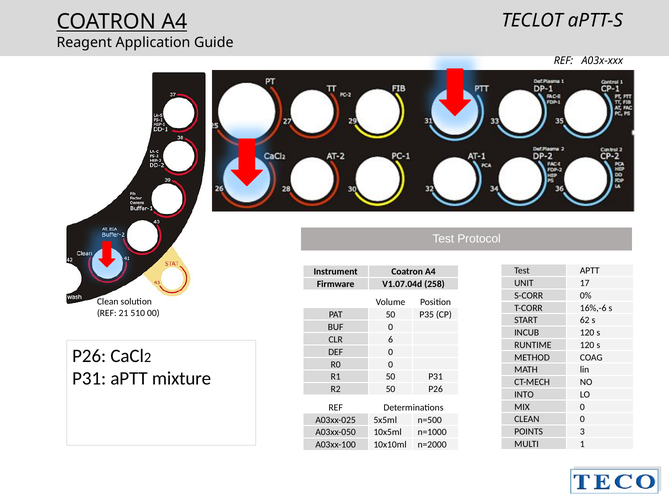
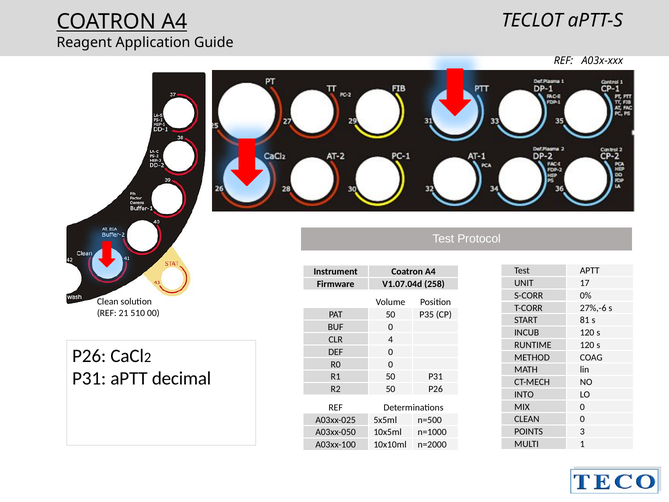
16%,-6: 16%,-6 -> 27%,-6 (593, 308)
62: 62 -> 81 (585, 320)
6: 6 -> 4 (391, 339)
mixture: mixture -> decimal (182, 378)
